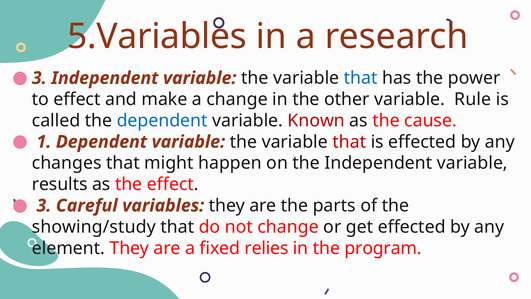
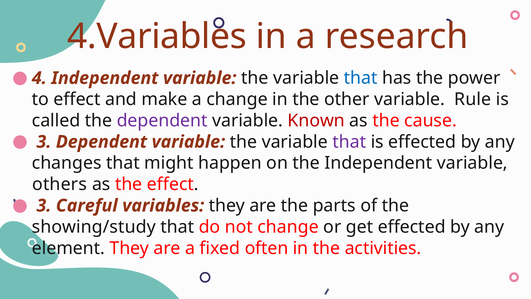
5.Variables: 5.Variables -> 4.Variables (157, 36)
3: 3 -> 4 (39, 78)
dependent colour: blue -> purple (162, 120)
1: 1 -> 3 (44, 142)
that colour: red -> purple (349, 142)
results: results -> others (60, 184)
relies: relies -> often (267, 248)
program: program -> activities (383, 248)
